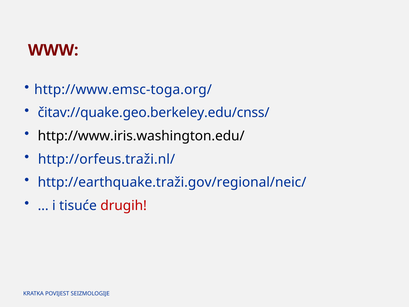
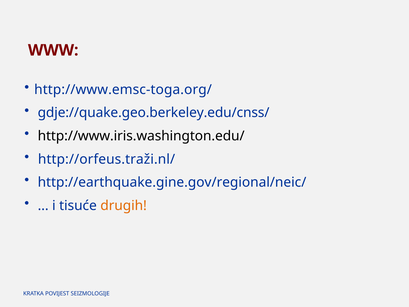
čitav://quake.geo.berkeley.edu/cnss/: čitav://quake.geo.berkeley.edu/cnss/ -> gdje://quake.geo.berkeley.edu/cnss/ (154, 113)
http://earthquake.traži.gov/regional/neic/: http://earthquake.traži.gov/regional/neic/ -> http://earthquake.gine.gov/regional/neic/ (172, 182)
drugih colour: red -> orange (124, 205)
